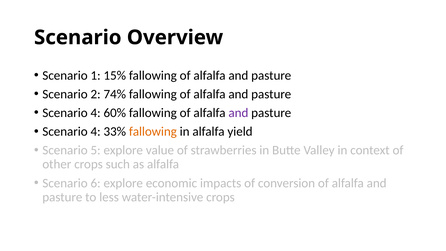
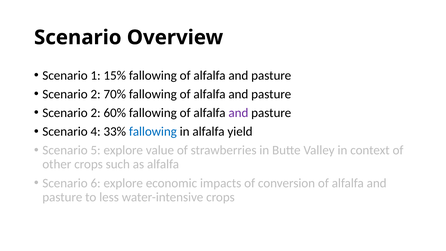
74%: 74% -> 70% (115, 94)
4: 4 -> 2 (96, 113)
fallowing colour: orange -> blue (153, 132)
